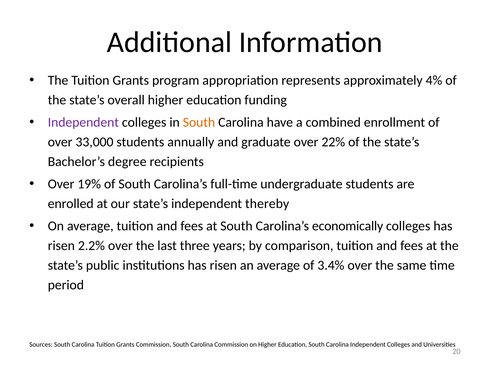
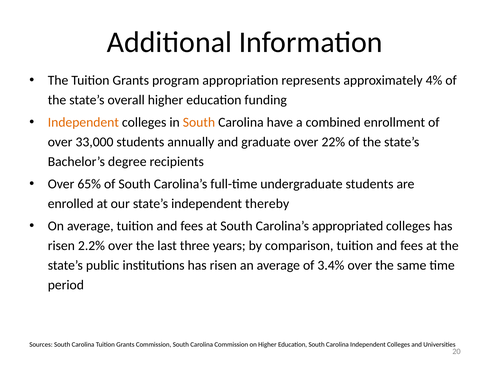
Independent colour: purple -> orange (83, 122)
19%: 19% -> 65% (89, 184)
economically: economically -> appropriated (348, 226)
